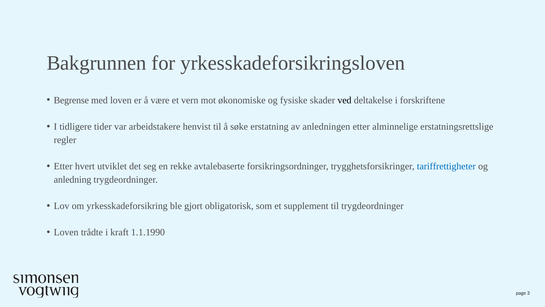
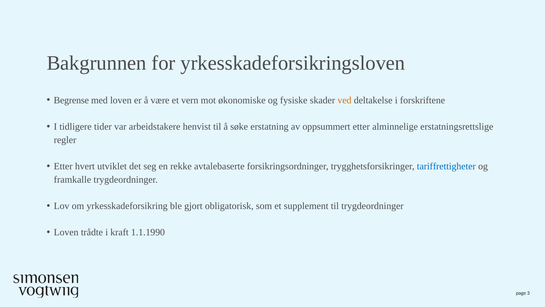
ved colour: black -> orange (344, 100)
anledningen: anledningen -> oppsummert (326, 127)
anledning: anledning -> framkalle (72, 179)
